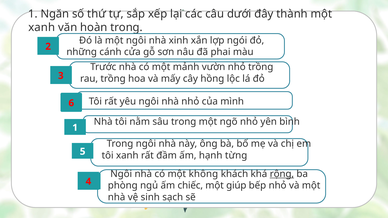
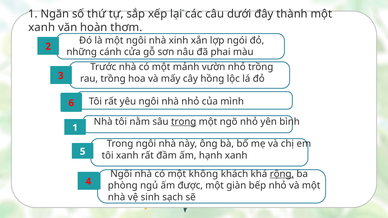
hoàn trong: trong -> thơm (126, 27)
trong underline: none -> present (184, 122)
hạnh từng: từng -> xanh (236, 156)
chiếc: chiếc -> được (190, 186)
giúp: giúp -> giàn (236, 186)
